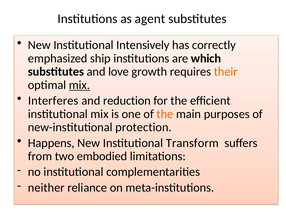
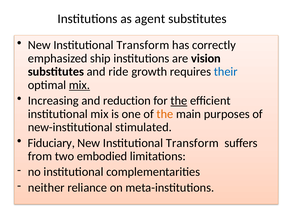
Intensively: Intensively -> Transform (143, 45)
which: which -> vision (206, 58)
love: love -> ride (118, 71)
their colour: orange -> blue (226, 71)
Interferes: Interferes -> Increasing (53, 100)
the underline: none -> present (179, 100)
protection: protection -> stimulated (144, 127)
Happens: Happens -> Fiduciary (51, 143)
